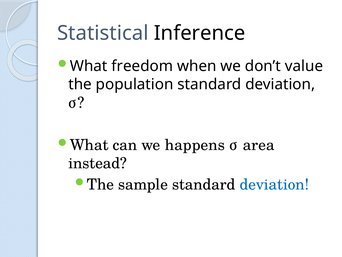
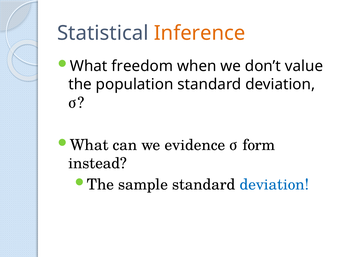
Inference colour: black -> orange (200, 33)
happens: happens -> evidence (195, 145)
area: area -> form (259, 145)
